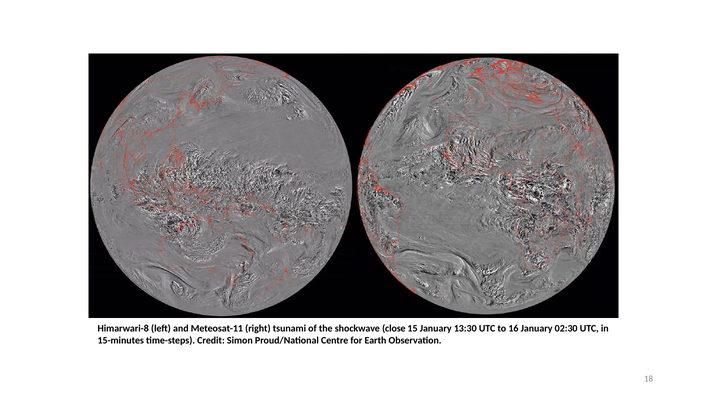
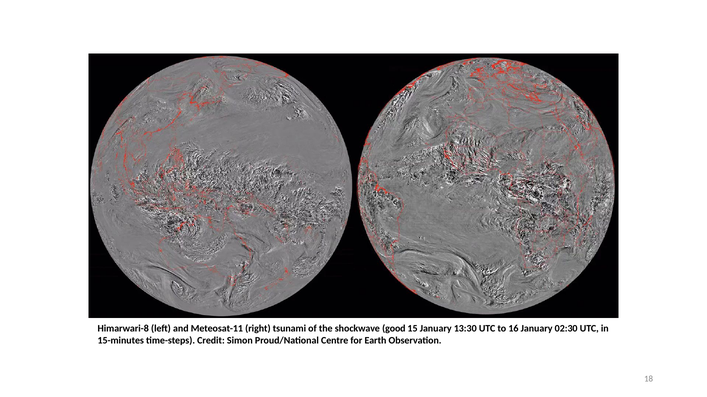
close: close -> good (394, 329)
